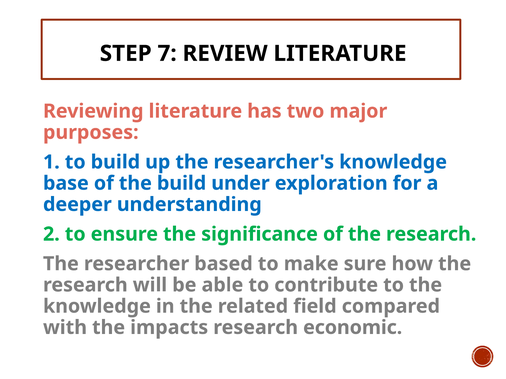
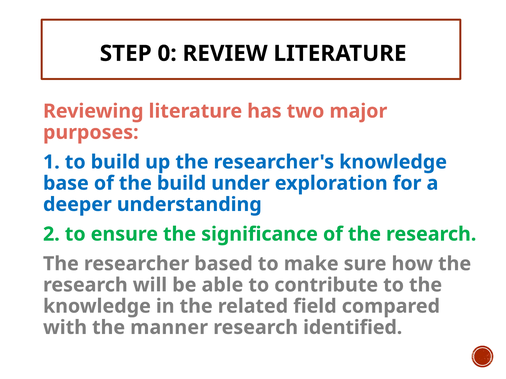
7: 7 -> 0 (167, 54)
impacts: impacts -> manner (169, 328)
economic: economic -> identified (353, 328)
